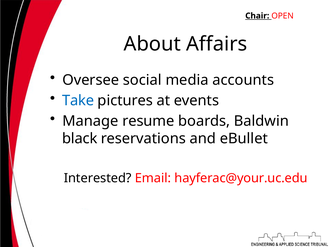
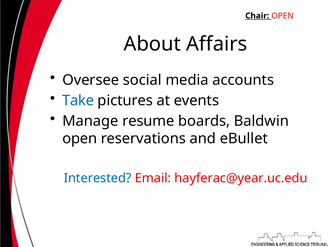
black: black -> open (80, 139)
Interested colour: black -> blue (98, 178)
hayferac@your.uc.edu: hayferac@your.uc.edu -> hayferac@year.uc.edu (241, 178)
